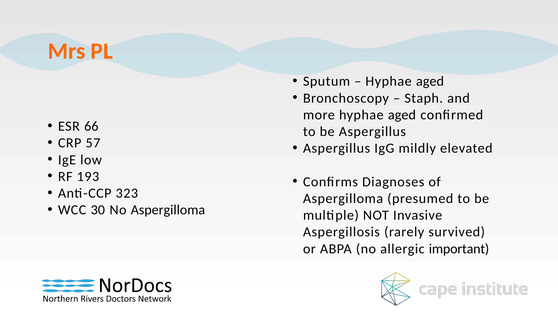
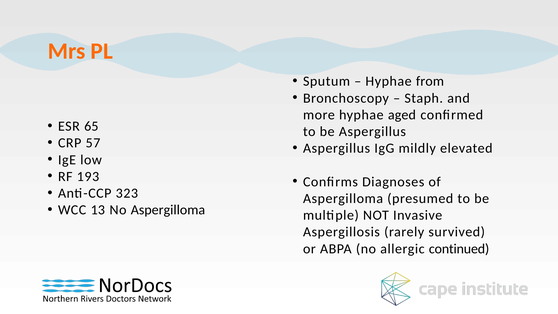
aged: aged -> from (430, 81)
66: 66 -> 65 (91, 126)
30: 30 -> 13 (98, 210)
important: important -> continued (459, 249)
